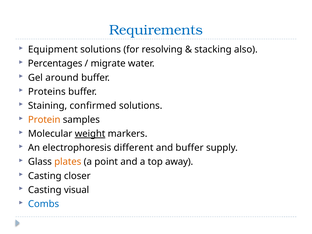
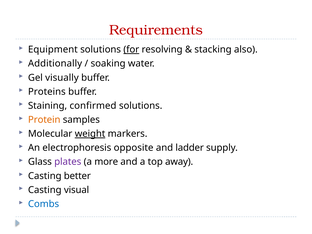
Requirements colour: blue -> red (156, 30)
for underline: none -> present (131, 50)
Percentages: Percentages -> Additionally (55, 64)
migrate: migrate -> soaking (108, 64)
around: around -> visually (62, 78)
different: different -> opposite (134, 148)
and buffer: buffer -> ladder (190, 148)
plates colour: orange -> purple (68, 162)
point: point -> more (106, 162)
closer: closer -> better (77, 176)
